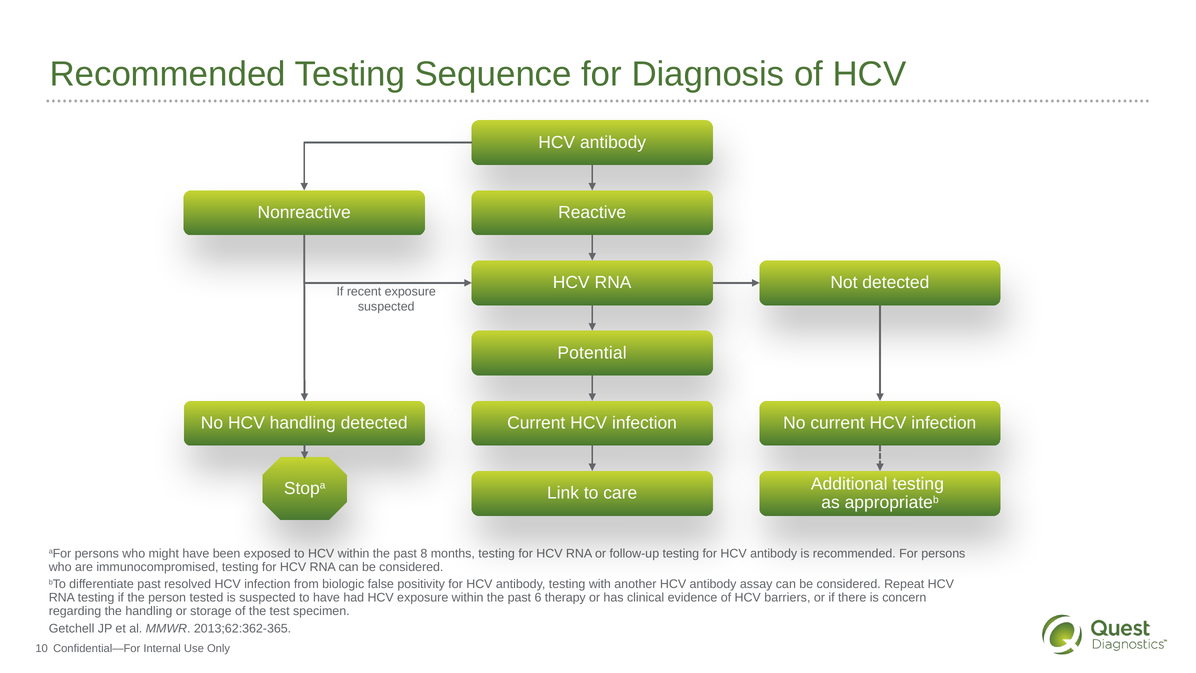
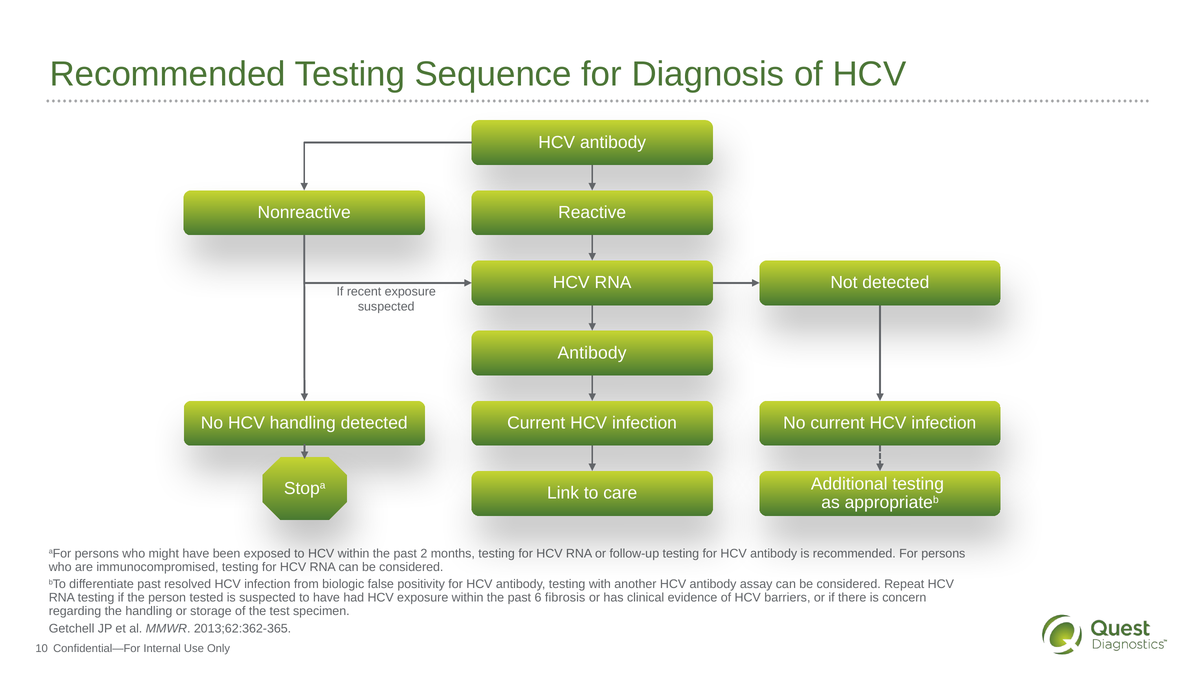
Potential: Potential -> Antibody (592, 353)
8: 8 -> 2 (424, 553)
therapy: therapy -> fibrosis (565, 598)
